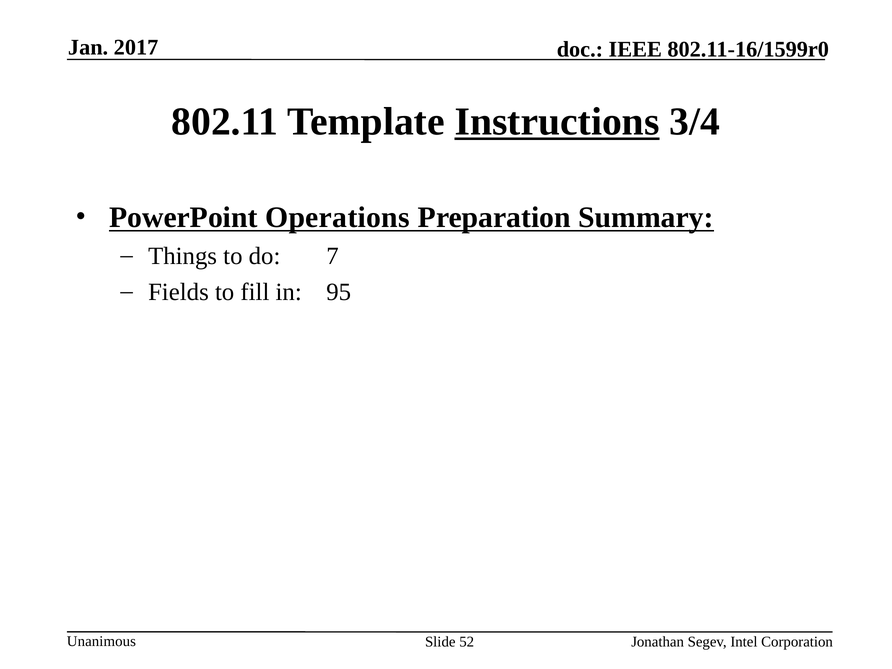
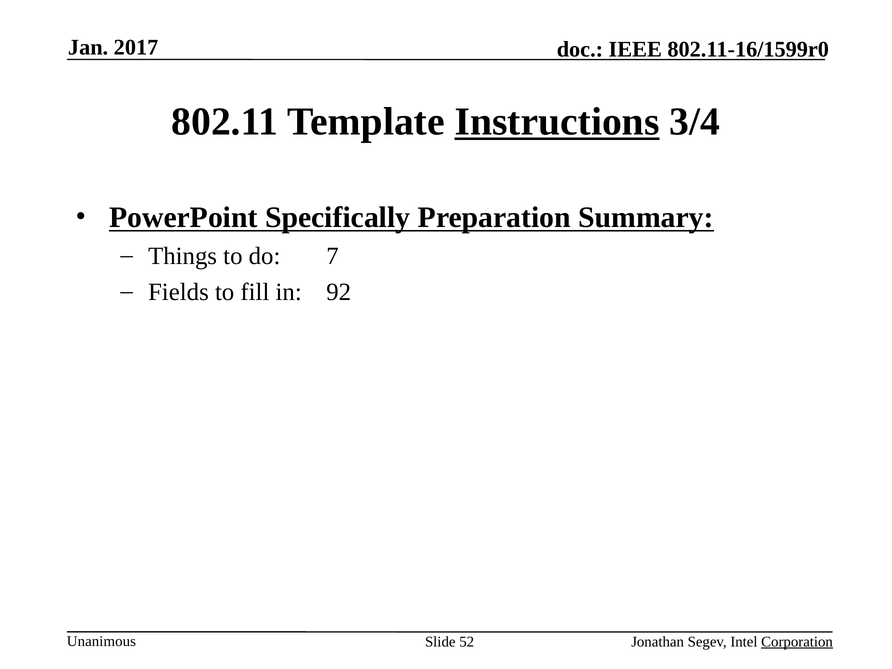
Operations: Operations -> Specifically (338, 218)
95: 95 -> 92 (339, 292)
Corporation underline: none -> present (797, 642)
